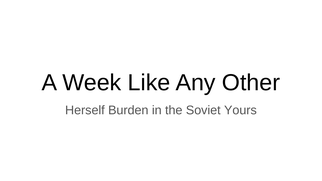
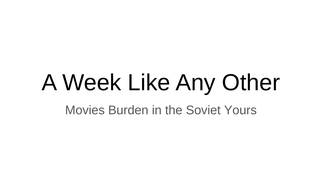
Herself: Herself -> Movies (85, 110)
